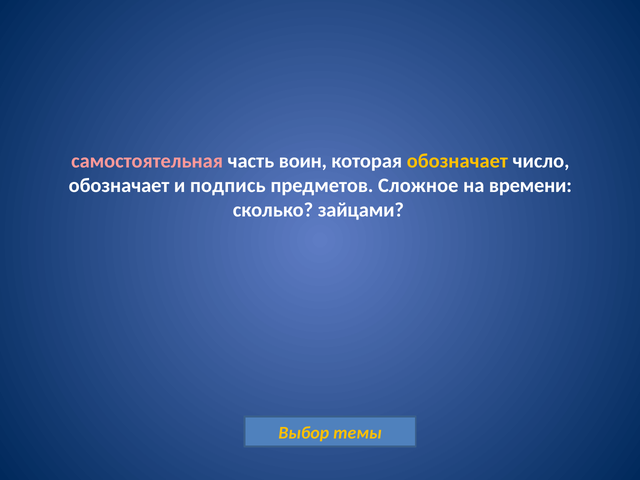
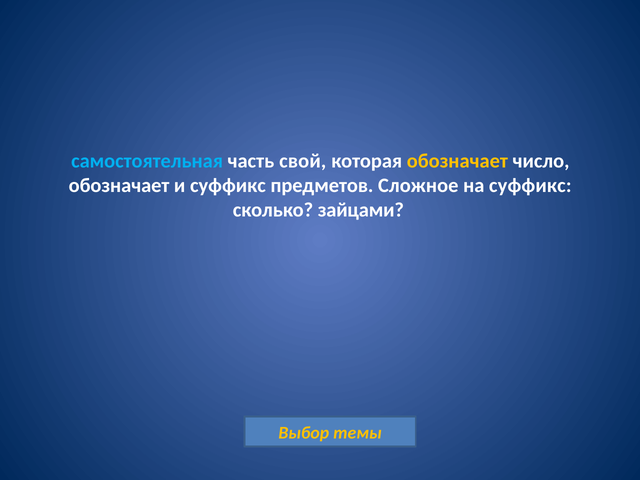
самостоятельная colour: pink -> light blue (147, 161)
воин: воин -> свой (303, 161)
и подпись: подпись -> суффикс (228, 186)
на времени: времени -> суффикс (530, 186)
